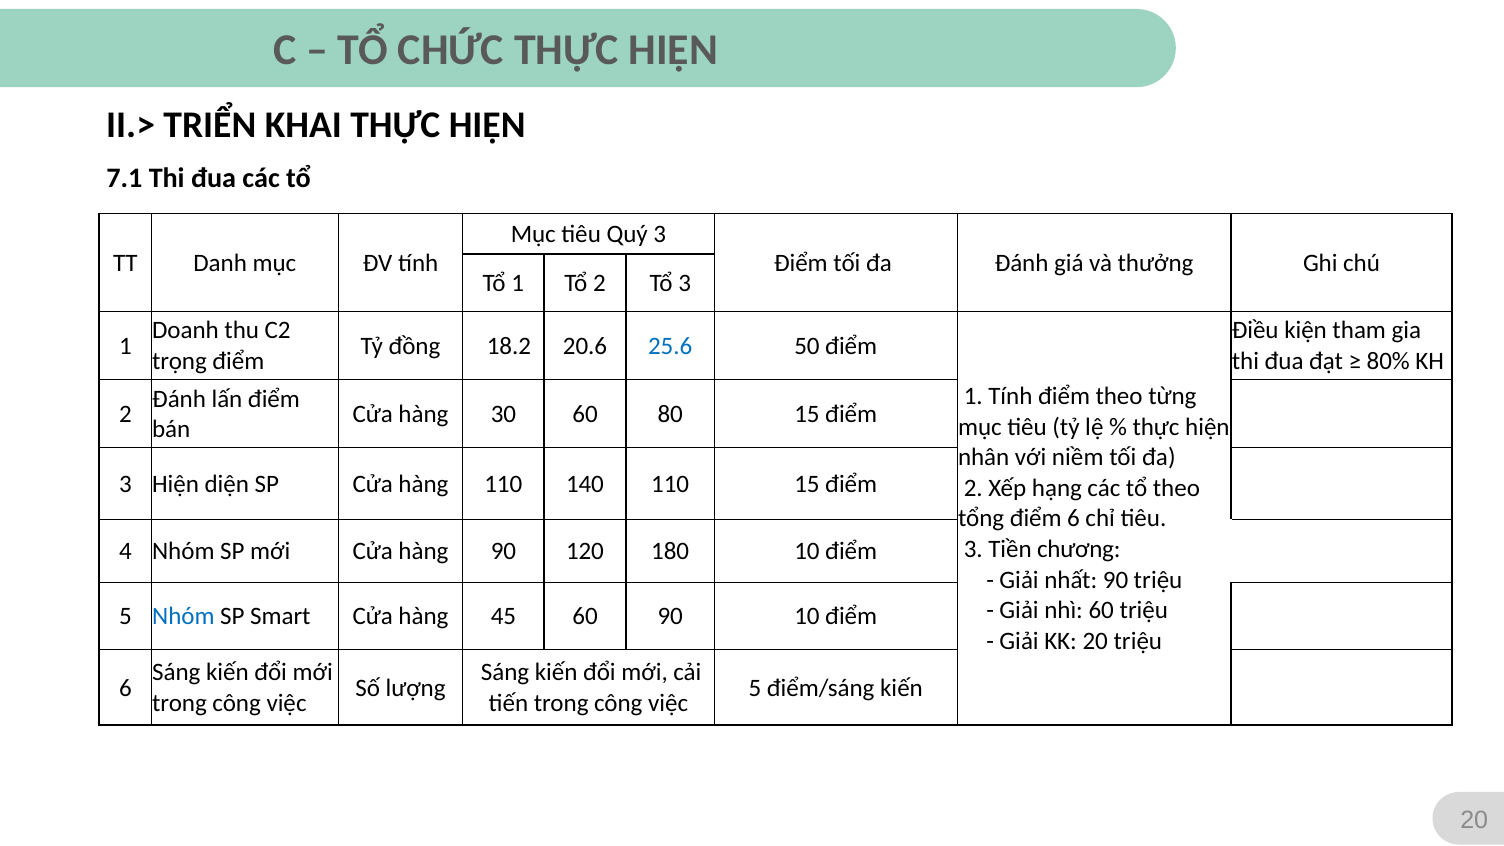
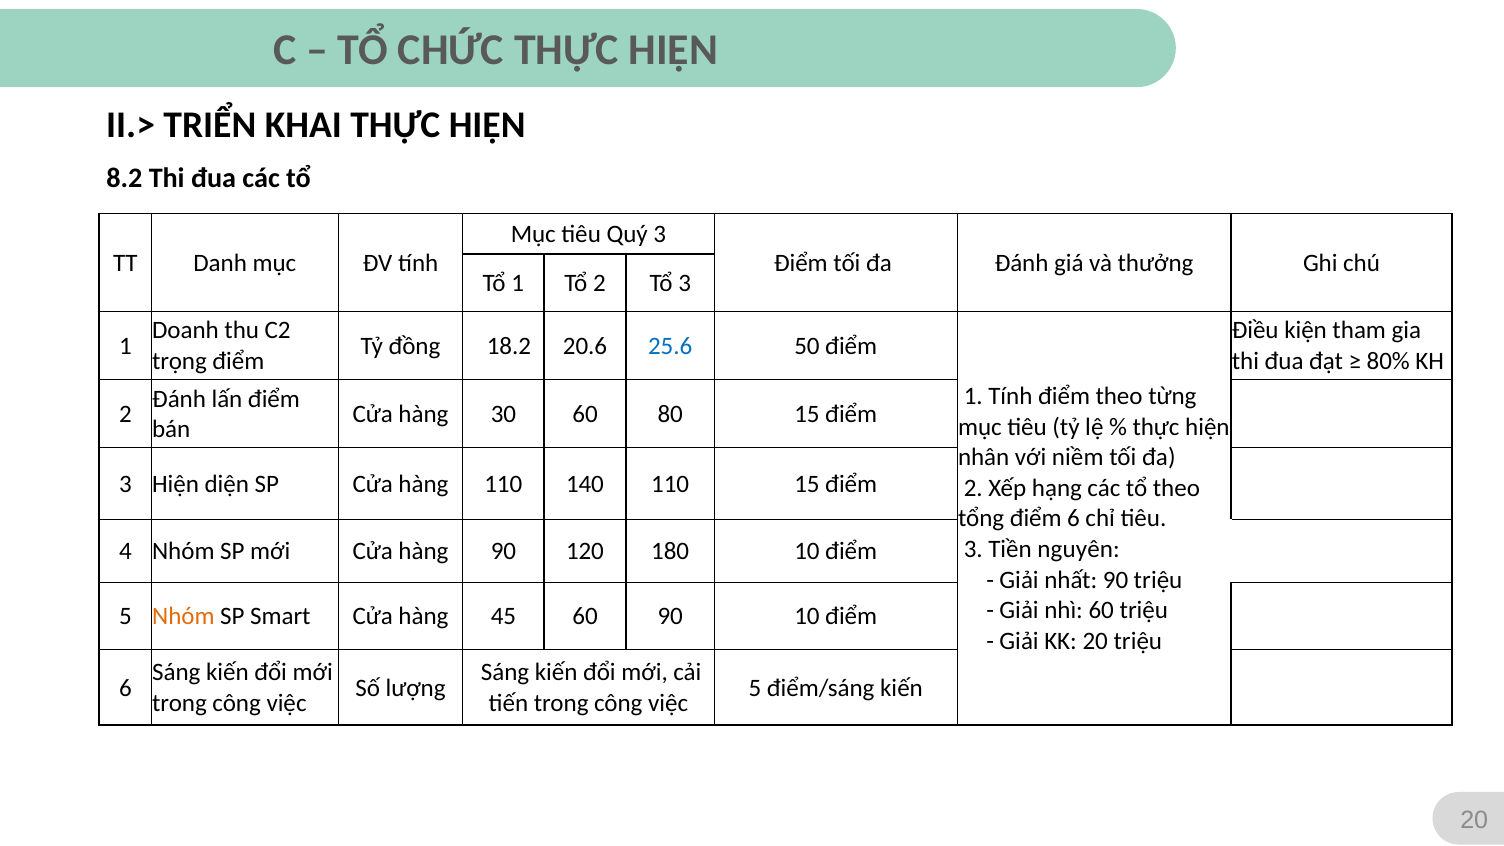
7.1: 7.1 -> 8.2 (124, 178)
chương: chương -> nguyên (1079, 549)
Nhóm colour: blue -> orange (183, 617)
